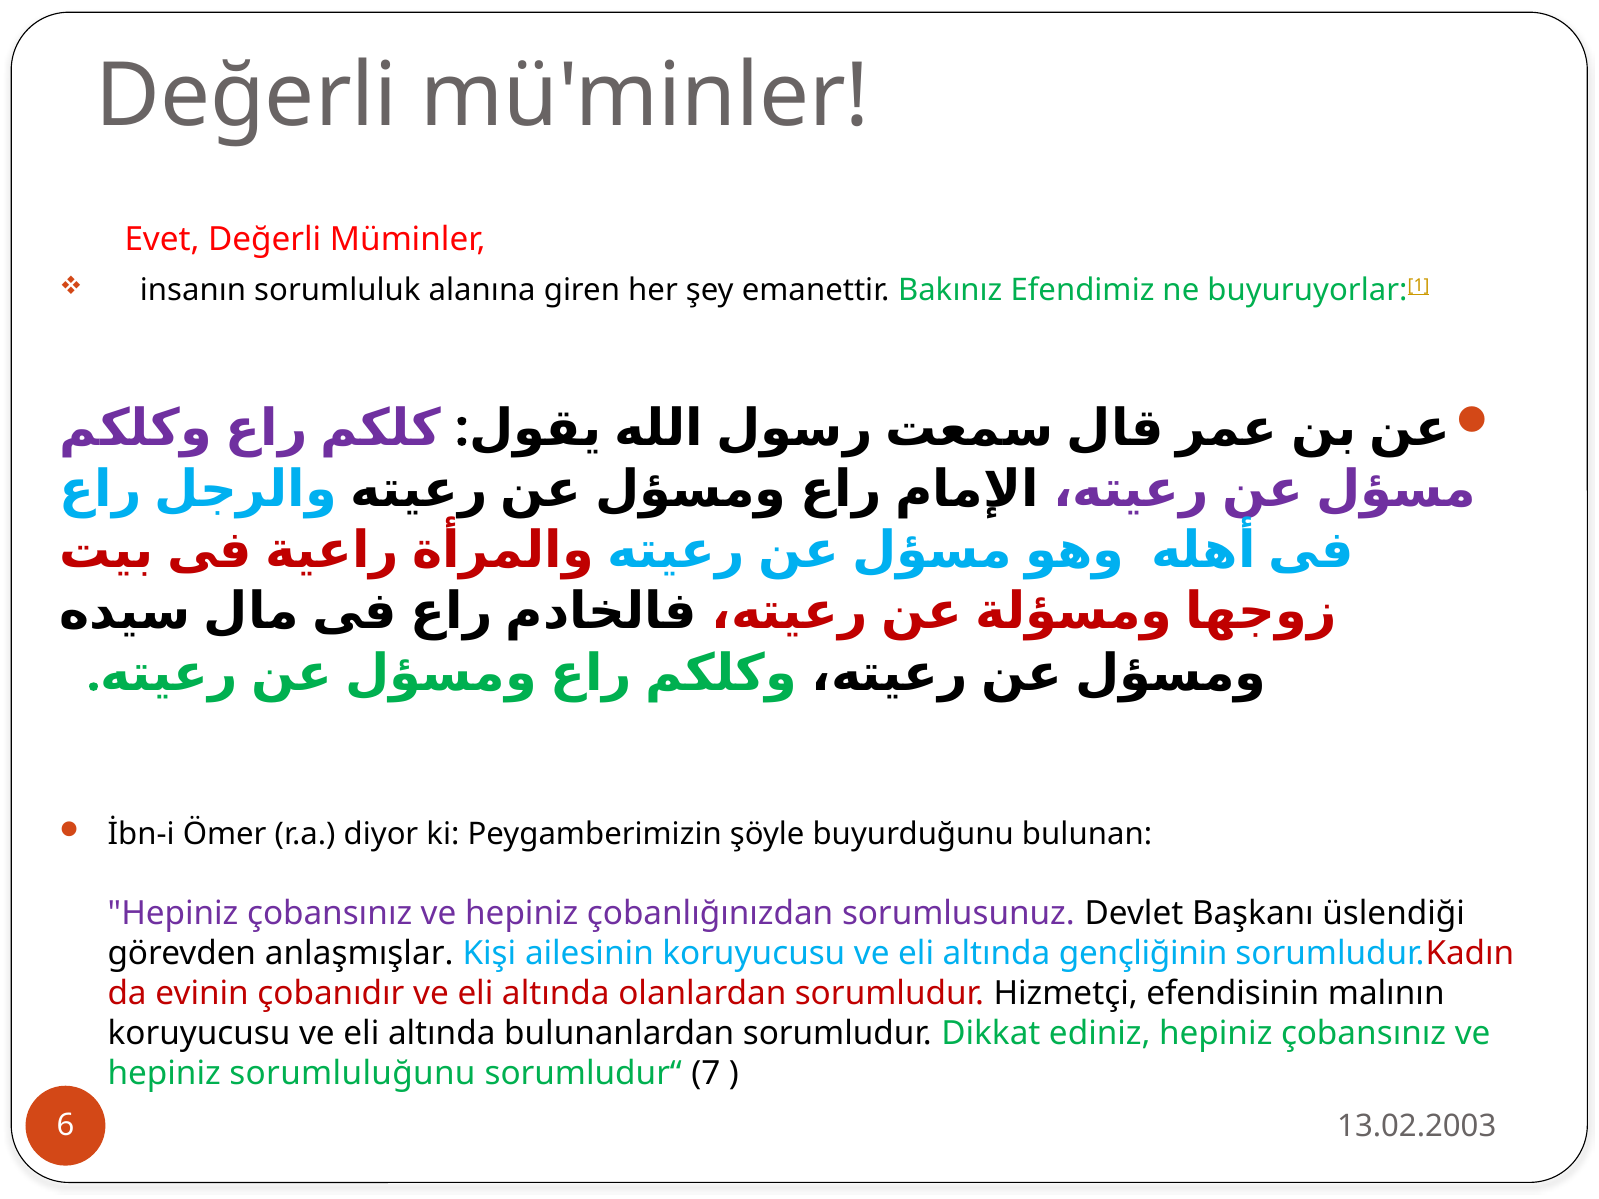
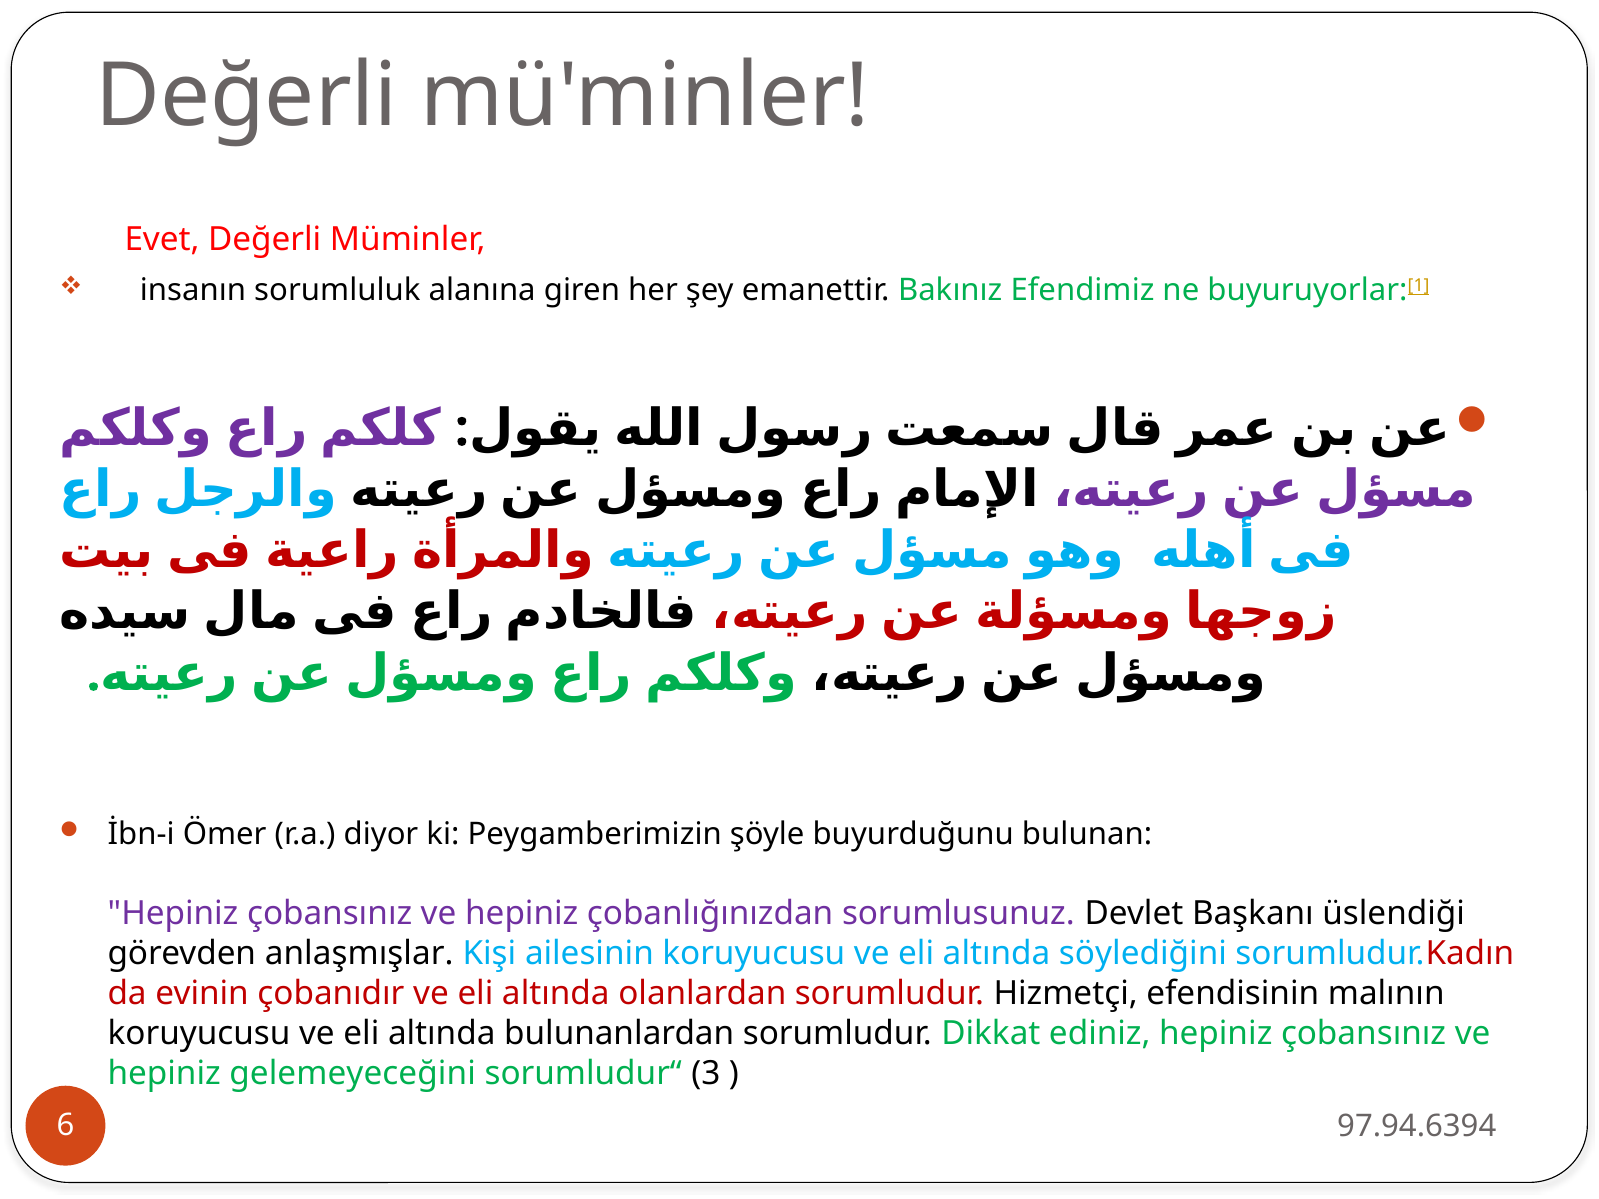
gençliğinin: gençliğinin -> söylediğini (1143, 954)
sorumluluğunu: sorumluluğunu -> gelemeyeceğini (353, 1073)
7: 7 -> 3 (706, 1073)
13.02.2003: 13.02.2003 -> 97.94.6394 (1417, 1126)
